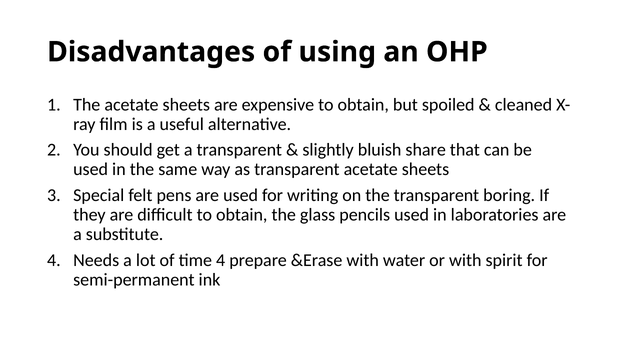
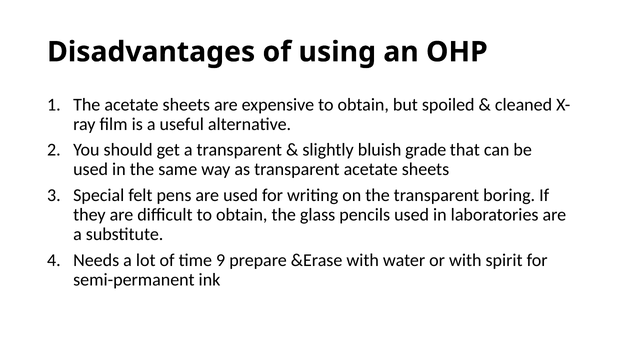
share: share -> grade (426, 150)
time 4: 4 -> 9 (221, 260)
